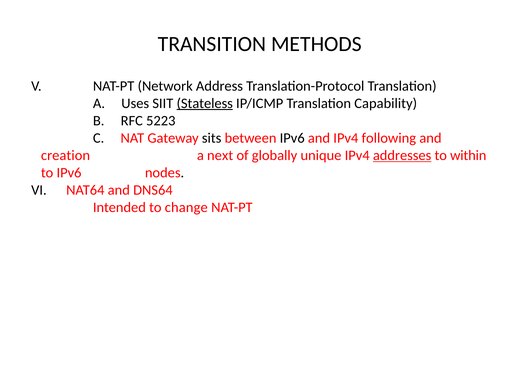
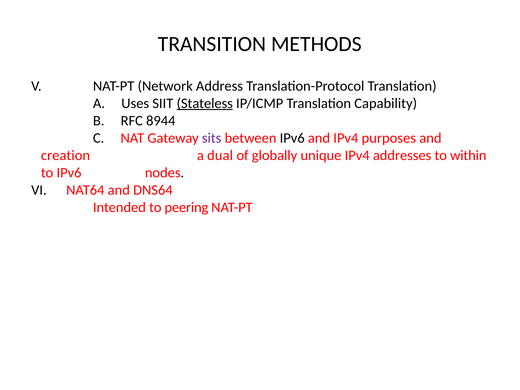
5223: 5223 -> 8944 (161, 121)
sits colour: black -> purple (212, 138)
following: following -> purposes (389, 138)
next: next -> dual (220, 155)
addresses underline: present -> none (402, 155)
change: change -> peering (186, 207)
